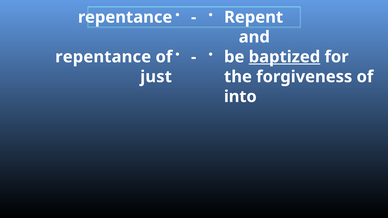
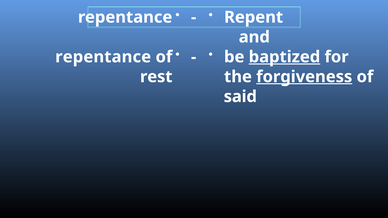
just: just -> rest (156, 77)
forgiveness underline: none -> present (304, 77)
into: into -> said (240, 97)
